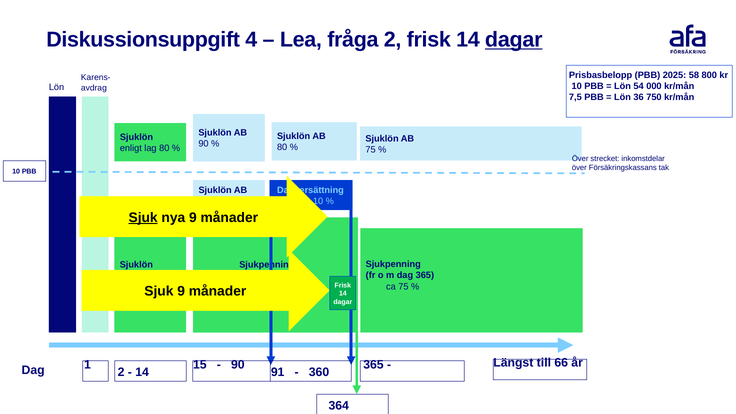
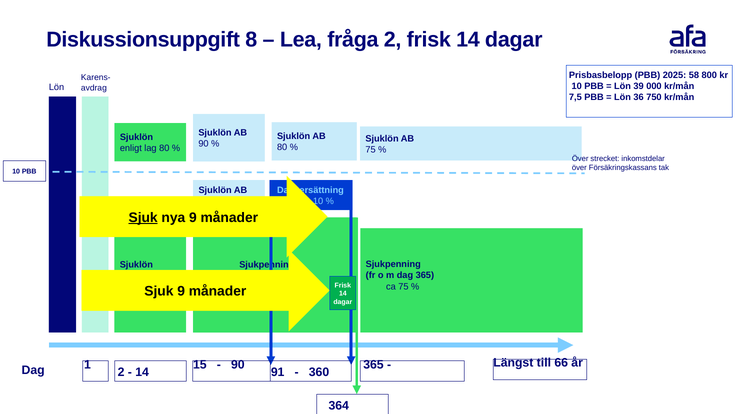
4: 4 -> 8 (251, 40)
dagar underline: present -> none (514, 40)
54: 54 -> 39 (639, 86)
